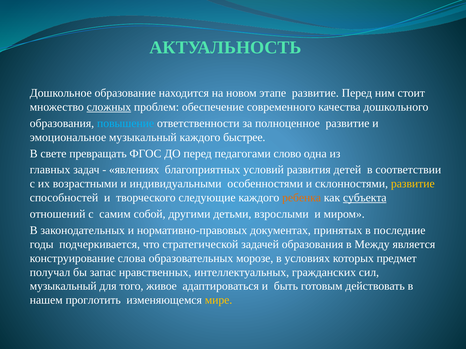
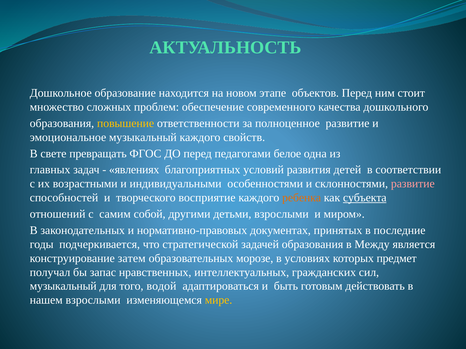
этапе развитие: развитие -> объектов (315, 93)
сложных underline: present -> none (109, 107)
повышение colour: light blue -> yellow (126, 123)
быстрее: быстрее -> свойств (244, 137)
слово: слово -> белое (287, 154)
развитие colour: yellow -> pink (413, 184)
следующие: следующие -> восприятие (207, 198)
слова: слова -> затем (132, 259)
живое: живое -> водой (161, 287)
нашем проглотить: проглотить -> взрослыми (93, 301)
